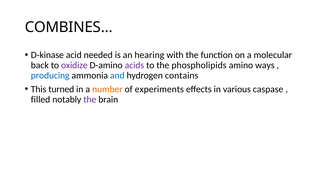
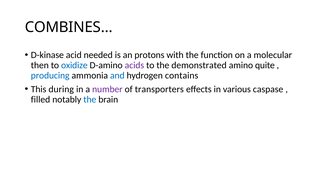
hearing: hearing -> protons (149, 55)
back: back -> then (40, 65)
oxidize colour: purple -> blue (74, 65)
phospholipids: phospholipids -> demonstrated (199, 65)
ways: ways -> quite (265, 65)
turned: turned -> during (61, 89)
number colour: orange -> purple (107, 89)
experiments: experiments -> transporters (159, 89)
the colour: purple -> blue (90, 99)
